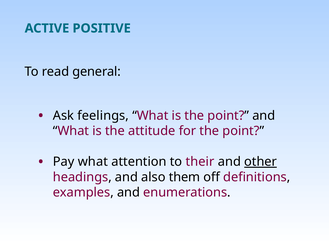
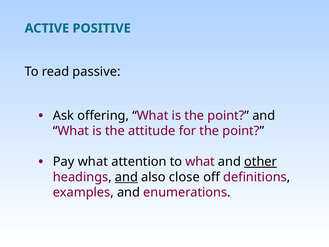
general: general -> passive (96, 72)
feelings: feelings -> offering (103, 115)
to their: their -> what (200, 162)
and underline: none -> present (126, 177)
them: them -> close (184, 177)
